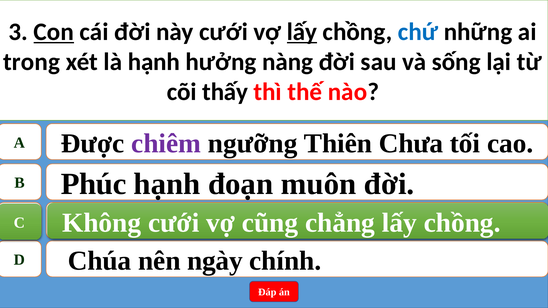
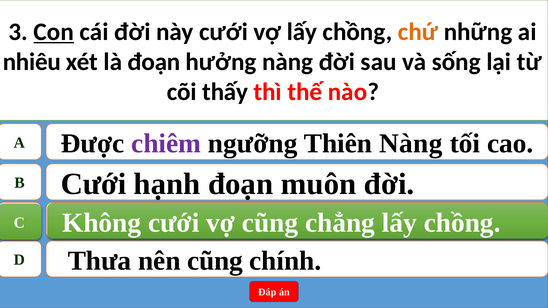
lấy underline: present -> none (302, 32)
chứ colour: blue -> orange (418, 32)
trong: trong -> nhiêu (32, 62)
là hạnh: hạnh -> đoạn (154, 62)
Thiên Chưa: Chưa -> Nàng (411, 144)
B Phúc: Phúc -> Cưới (94, 184)
Chúa: Chúa -> Thưa (100, 261)
nên ngày: ngày -> cũng (215, 261)
